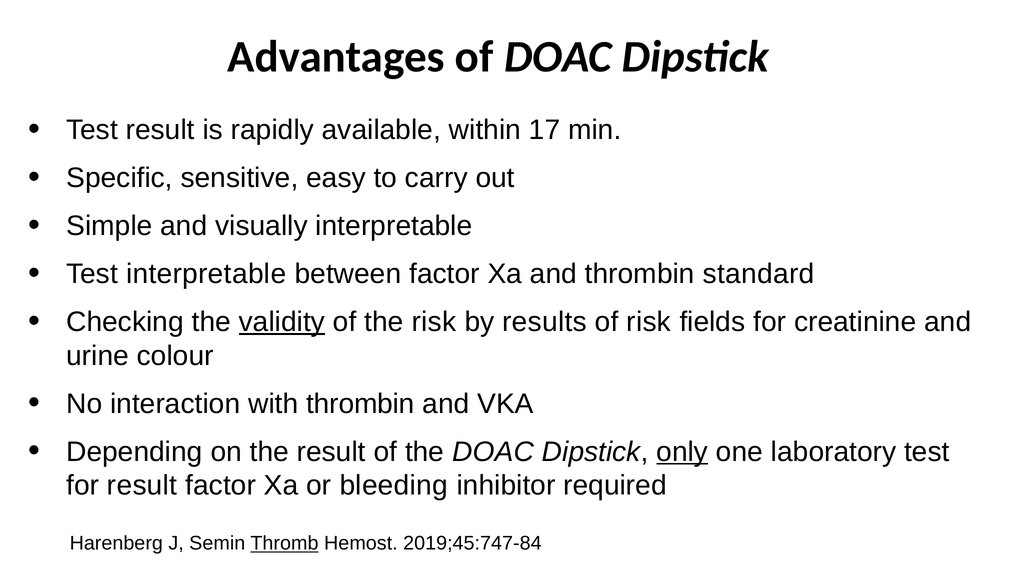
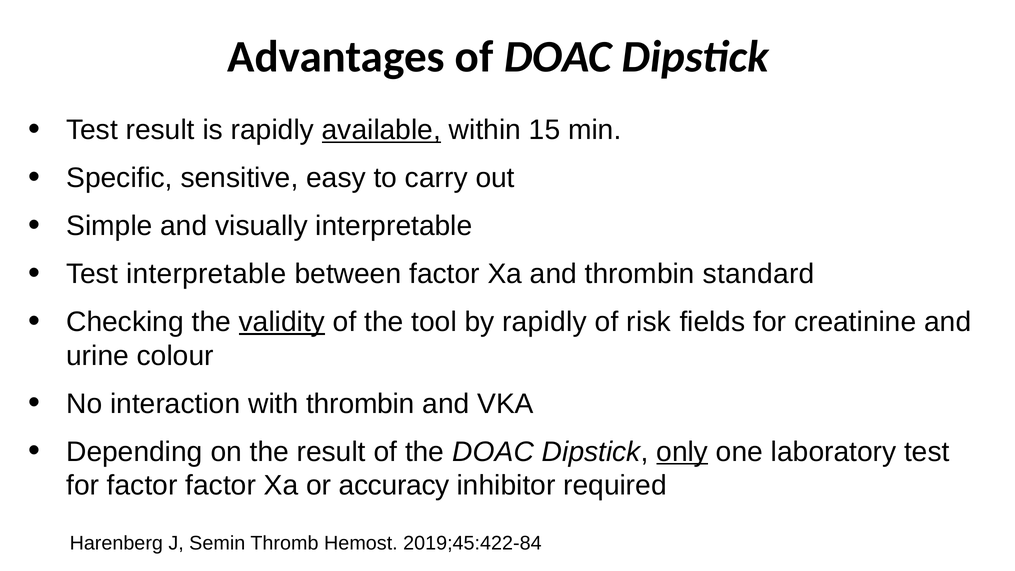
available underline: none -> present (381, 130)
17: 17 -> 15 (545, 130)
the risk: risk -> tool (434, 322)
by results: results -> rapidly (545, 322)
for result: result -> factor (142, 486)
bleeding: bleeding -> accuracy (394, 486)
Thromb underline: present -> none (284, 543)
2019;45:747-84: 2019;45:747-84 -> 2019;45:422-84 (472, 543)
